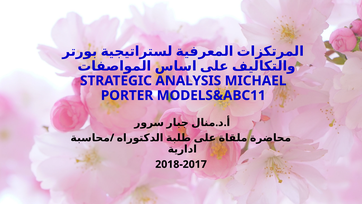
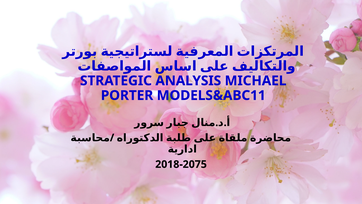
2018-2017: 2018-2017 -> 2018-2075 (181, 164)
